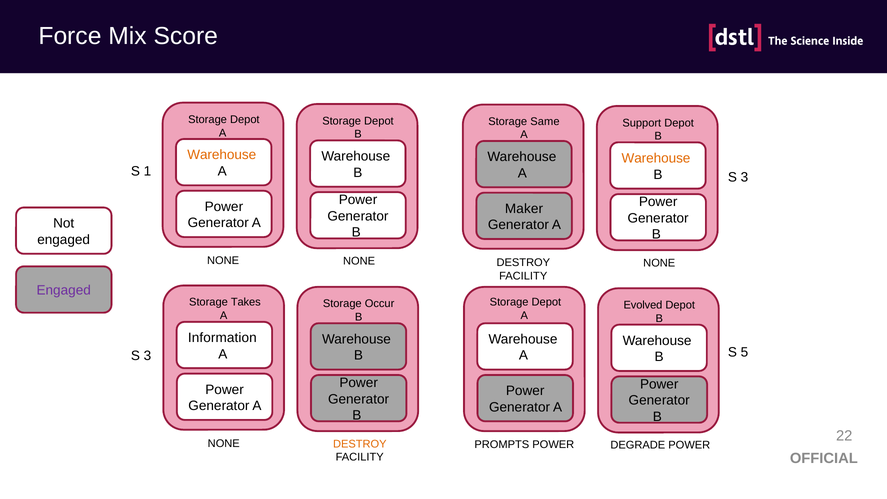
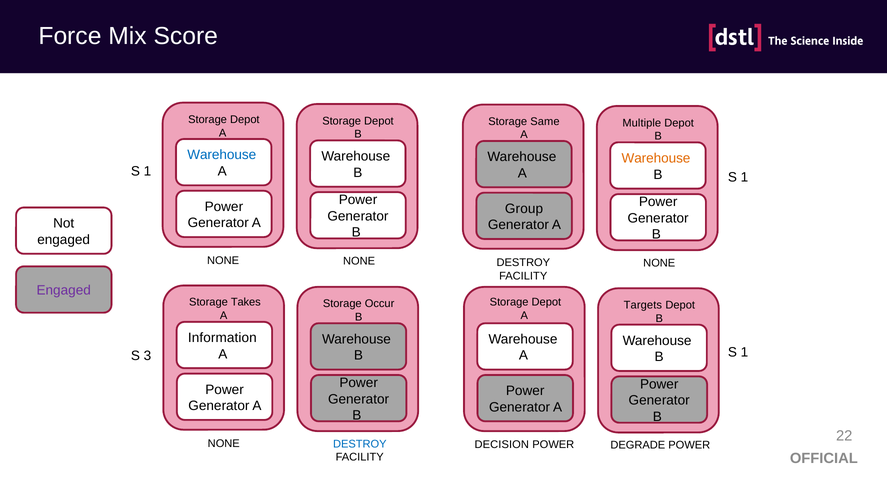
Support: Support -> Multiple (642, 123)
Warehouse colour: orange -> blue (222, 155)
1 S 3: 3 -> 1 (744, 177)
Maker: Maker -> Group (524, 209)
Evolved: Evolved -> Targets (643, 305)
3 S 5: 5 -> 1 (744, 352)
DESTROY colour: orange -> blue (360, 444)
PROMPTS: PROMPTS -> DECISION (502, 445)
